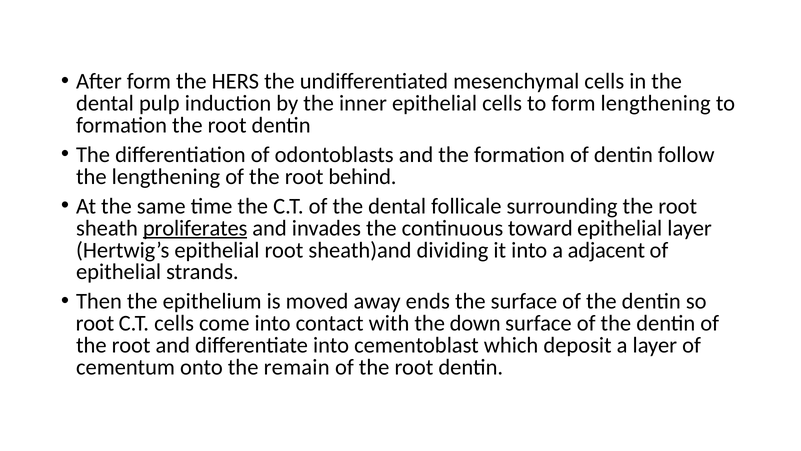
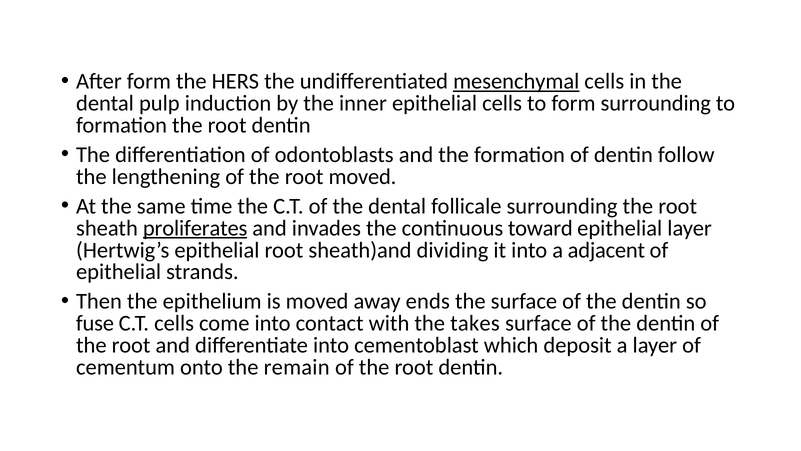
mesenchymal underline: none -> present (516, 81)
form lengthening: lengthening -> surrounding (656, 103)
root behind: behind -> moved (362, 177)
root: root -> fuse (95, 323)
down: down -> takes (475, 323)
